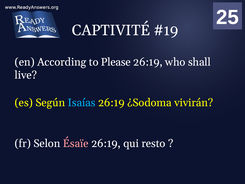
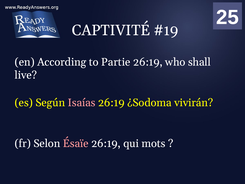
Please: Please -> Partie (116, 62)
Isaías colour: light blue -> pink (82, 103)
resto: resto -> mots (153, 143)
